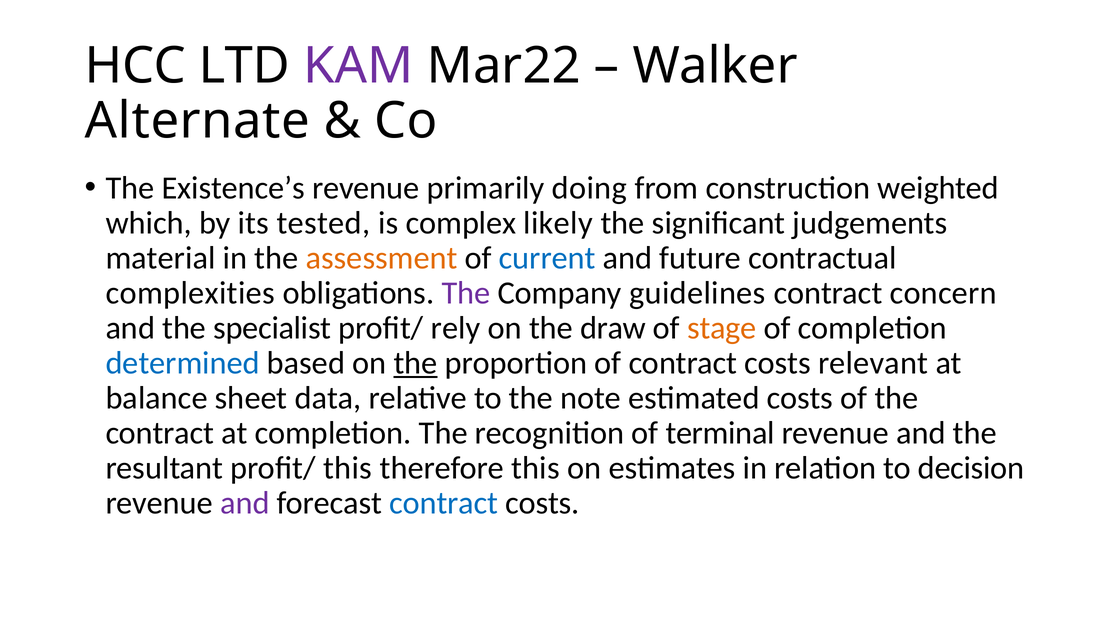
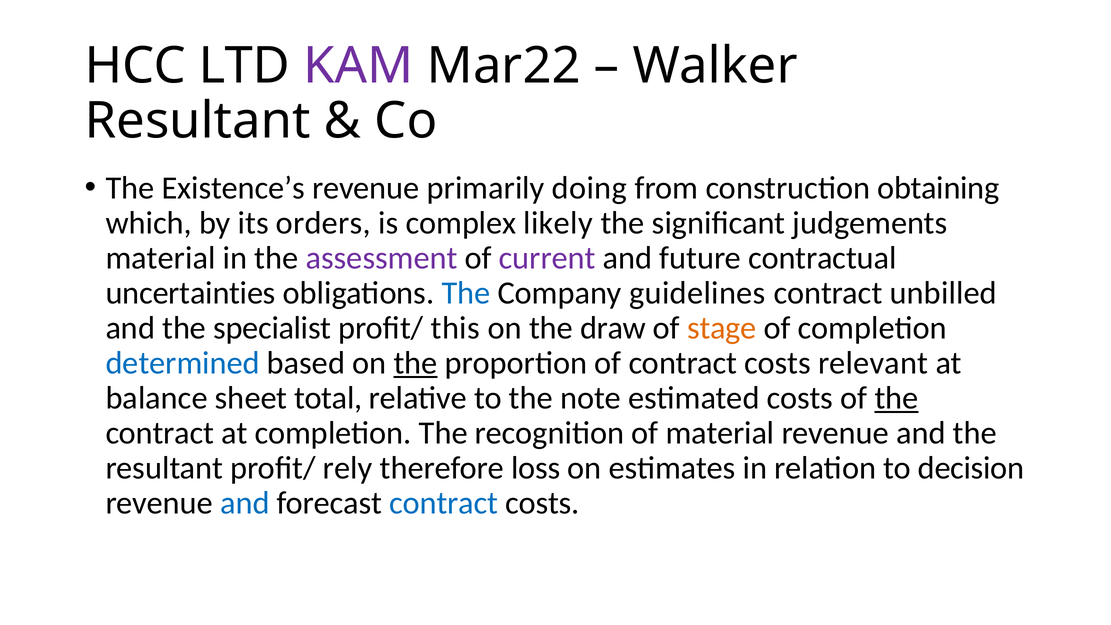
Alternate: Alternate -> Resultant (198, 121)
weighted: weighted -> obtaining (938, 188)
tested: tested -> orders (323, 223)
assessment colour: orange -> purple (382, 258)
current colour: blue -> purple (547, 258)
complexities: complexities -> uncertainties (191, 293)
The colour: purple -> blue (466, 293)
concern: concern -> unbilled (943, 293)
rely: rely -> this (455, 328)
data: data -> total (328, 398)
the underline: none -> present (896, 398)
of terminal: terminal -> material (720, 433)
profit/ this: this -> rely (348, 468)
therefore this: this -> loss (536, 468)
and colour: purple -> blue (245, 503)
